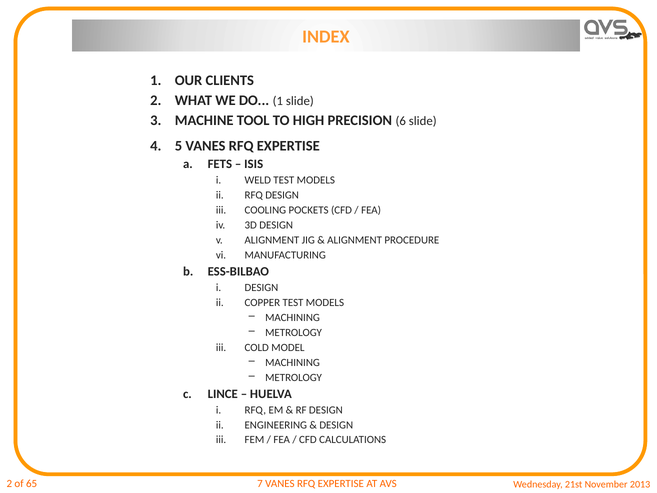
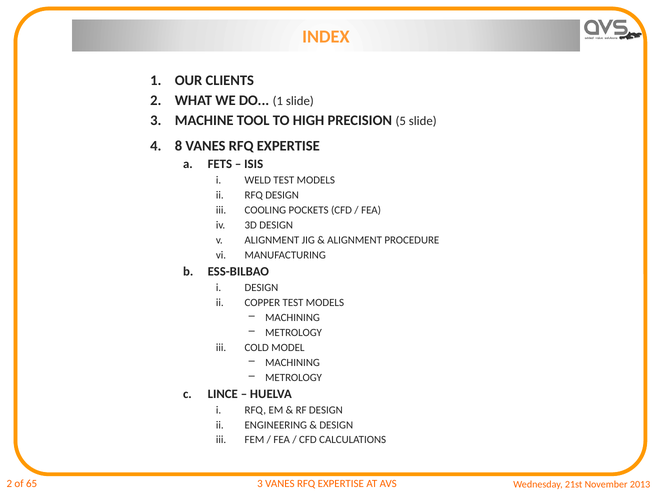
6: 6 -> 5 (401, 121)
5: 5 -> 8 (179, 146)
65 7: 7 -> 3 (260, 484)
